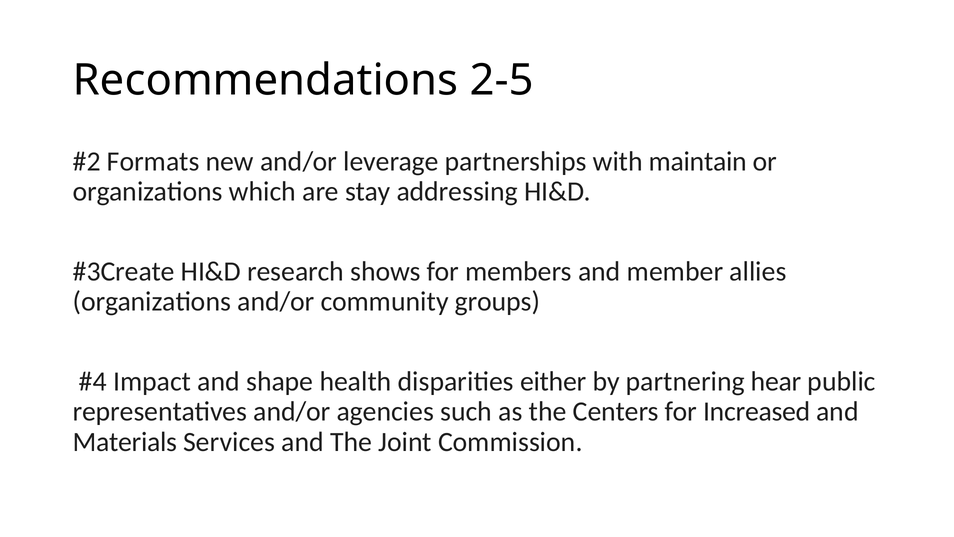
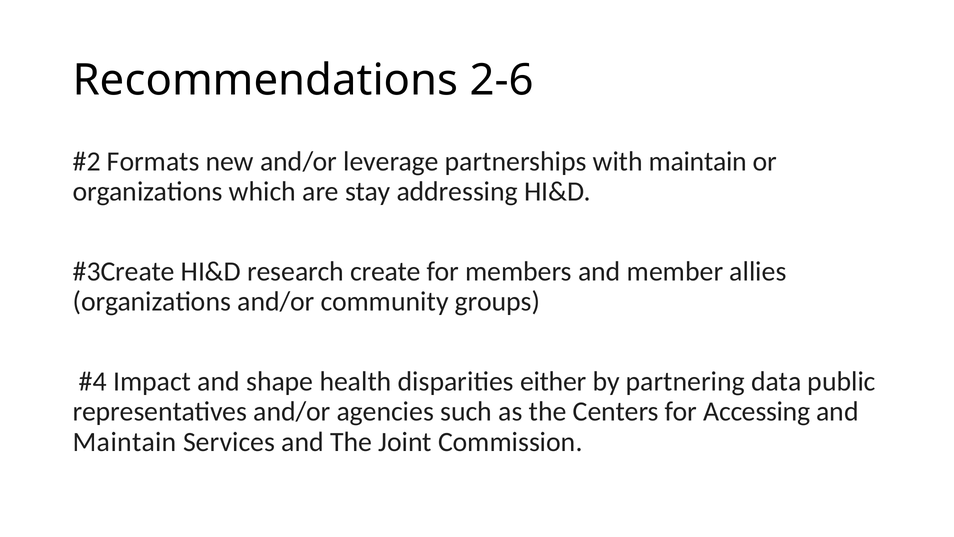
2-5: 2-5 -> 2-6 (502, 80)
shows: shows -> create (386, 271)
hear: hear -> data (776, 381)
Increased: Increased -> Accessing (757, 411)
Materials: Materials -> Maintain (125, 442)
